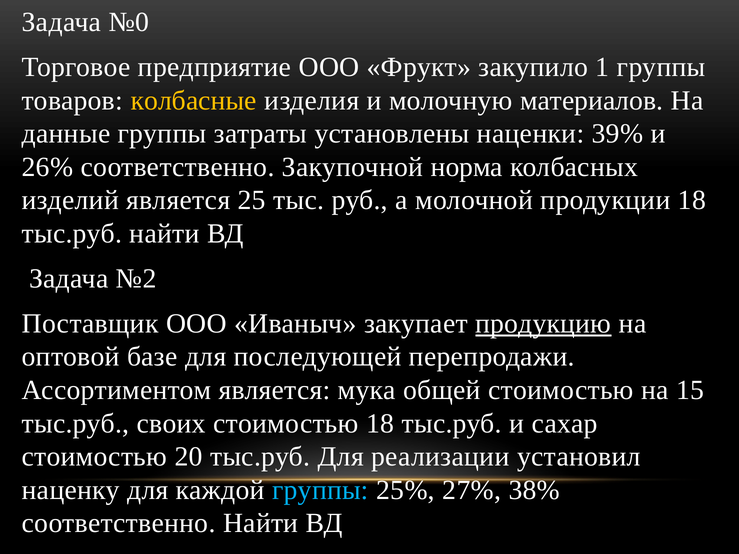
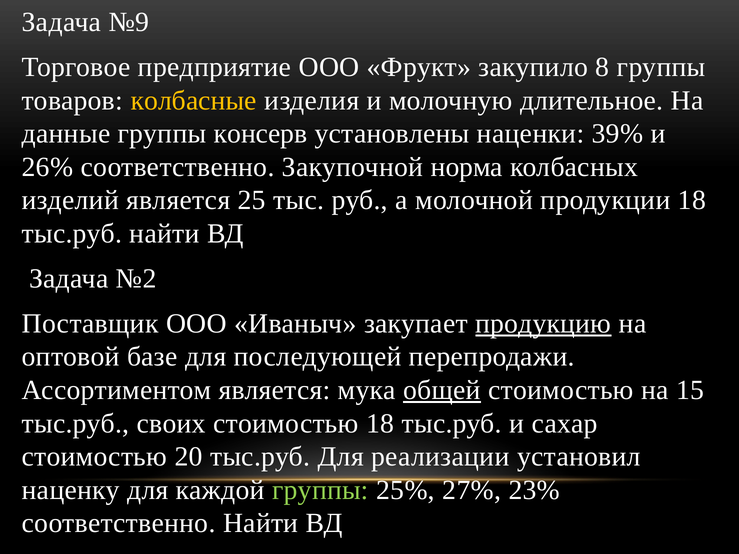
№0: №0 -> №9 (129, 22)
1: 1 -> 8 (602, 67)
материалов: материалов -> длительное (592, 101)
затраты: затраты -> консерв (261, 134)
общей underline: none -> present (442, 390)
группы colour: light blue -> light green (320, 490)
38%: 38% -> 23% (534, 490)
